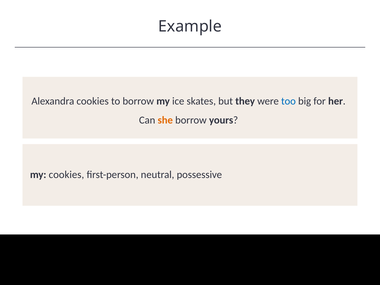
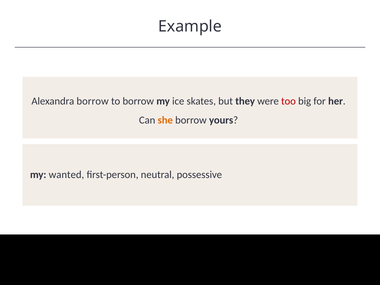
Alexandra cookies: cookies -> borrow (93, 101)
too colour: blue -> red (288, 101)
my cookies: cookies -> wanted (66, 175)
